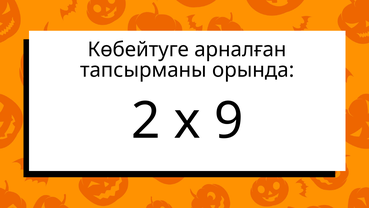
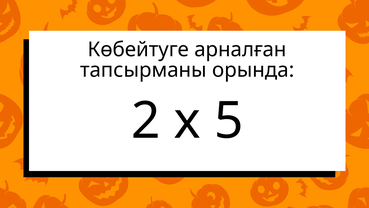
9: 9 -> 5 (229, 121)
